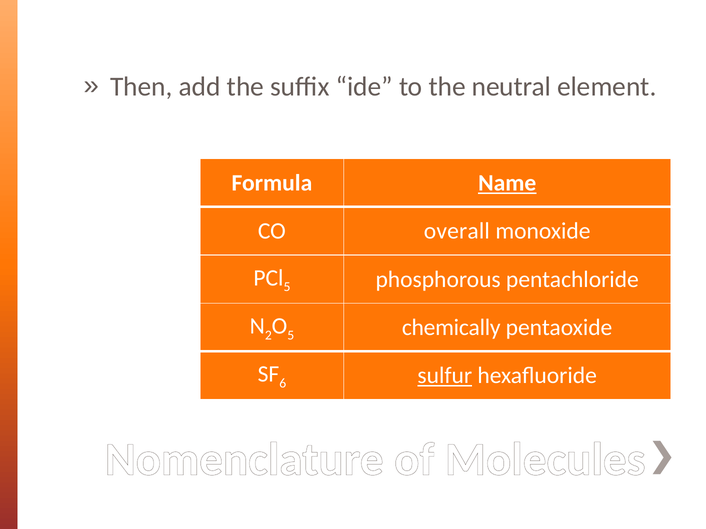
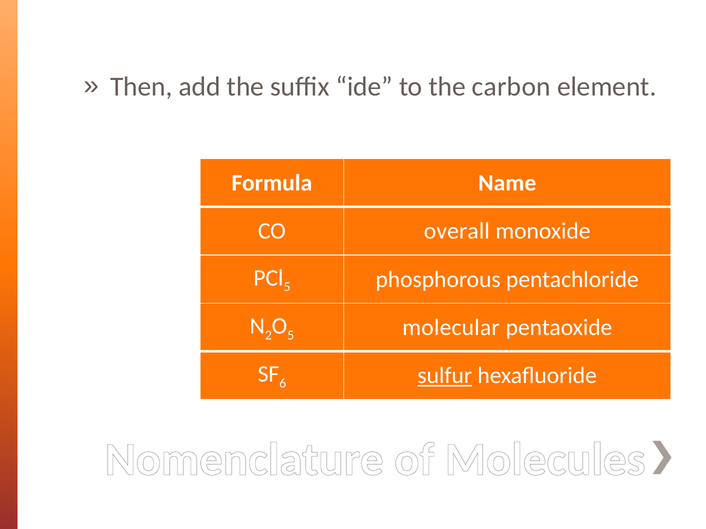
neutral: neutral -> carbon (511, 87)
Name underline: present -> none (507, 183)
chemically: chemically -> molecular (451, 328)
